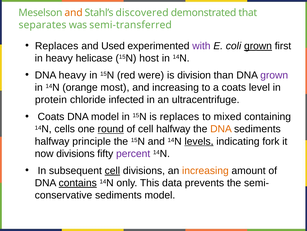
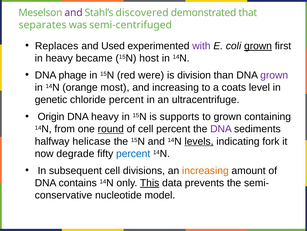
and colour: orange -> purple (74, 13)
semi-transferred: semi-transferred -> semi-centrifuged (131, 25)
helicase: helicase -> became (94, 58)
DNA heavy: heavy -> phage (73, 75)
protein: protein -> genetic (51, 99)
chloride infected: infected -> percent (126, 99)
Coats: Coats -> Origin (51, 116)
DNA model: model -> heavy (105, 116)
is replaces: replaces -> supports (179, 116)
to mixed: mixed -> grown (228, 116)
cells: cells -> from (65, 129)
cell halfway: halfway -> percent (173, 129)
DNA colour: orange -> purple (221, 129)
principle: principle -> helicase (92, 141)
now divisions: divisions -> degrade (75, 153)
percent colour: purple -> blue (133, 153)
cell underline: present -> none (112, 170)
contains underline: present -> none (78, 182)
This underline: none -> present (150, 182)
sediments: sediments -> nucleotide (118, 195)
